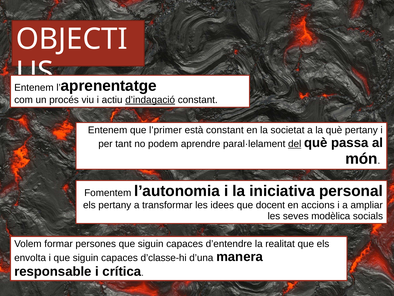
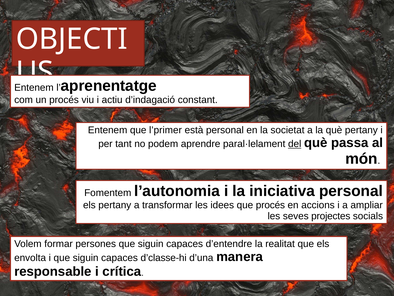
d’indagació underline: present -> none (150, 100)
està constant: constant -> personal (225, 130)
que docent: docent -> procés (270, 205)
modèlica: modèlica -> projectes (331, 216)
